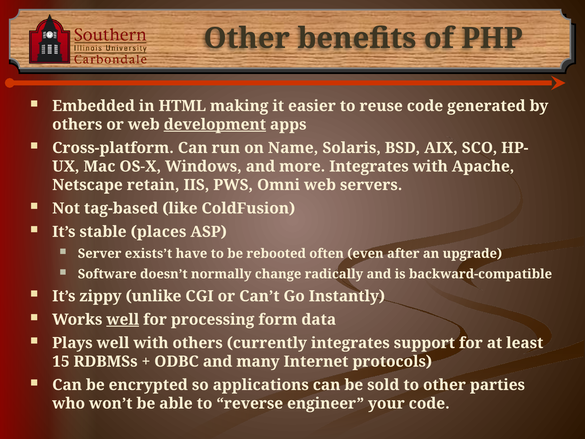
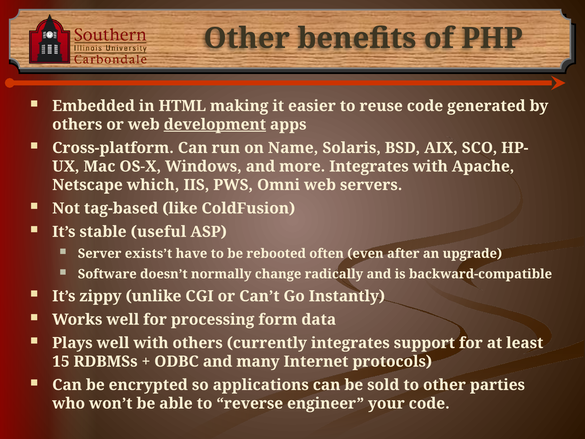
retain: retain -> which (153, 185)
places: places -> useful (158, 232)
well underline: present -> none (123, 319)
